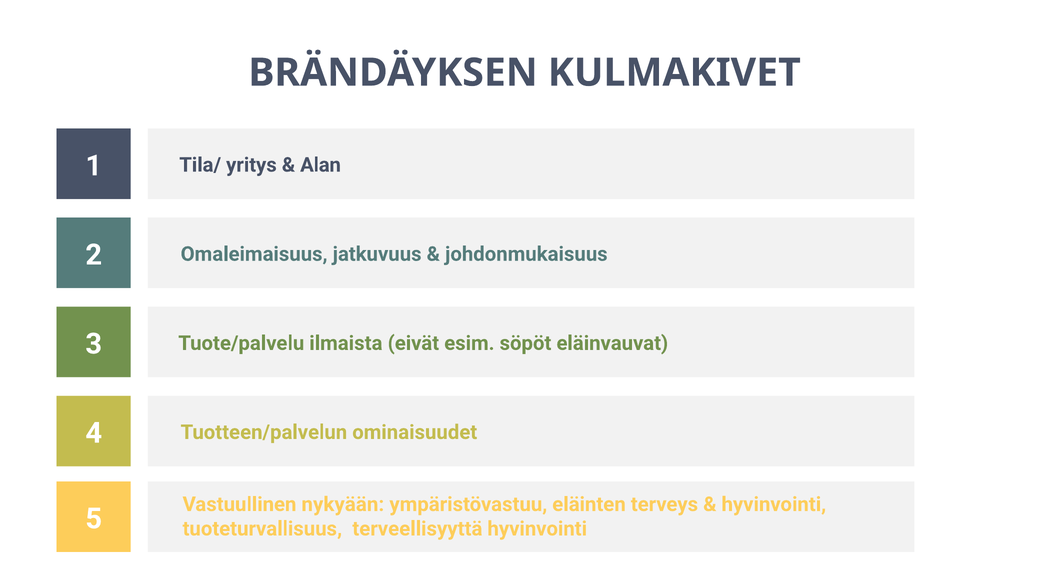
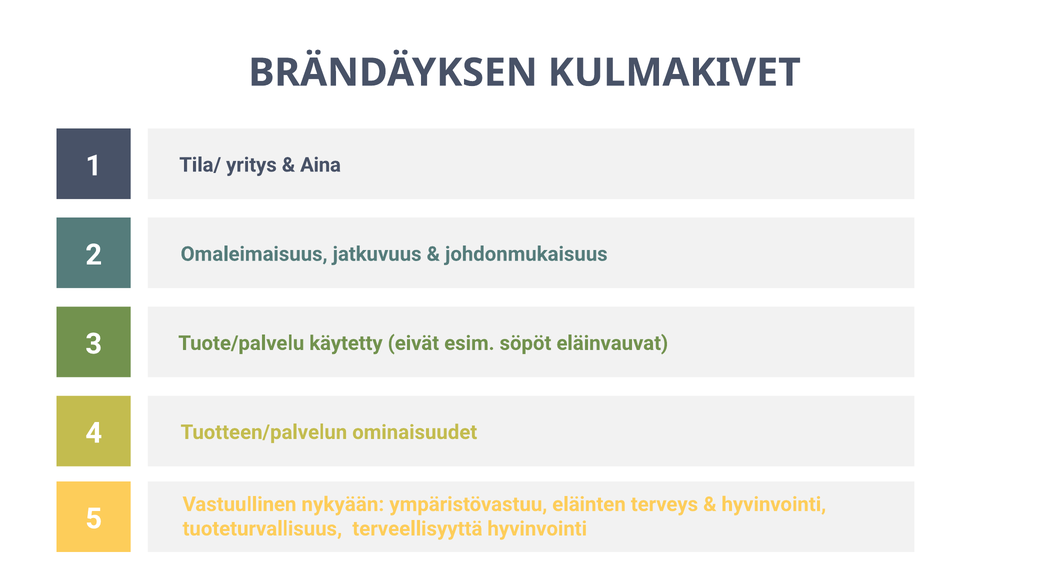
Alan: Alan -> Aina (321, 165)
ilmaista: ilmaista -> käytetty (346, 343)
